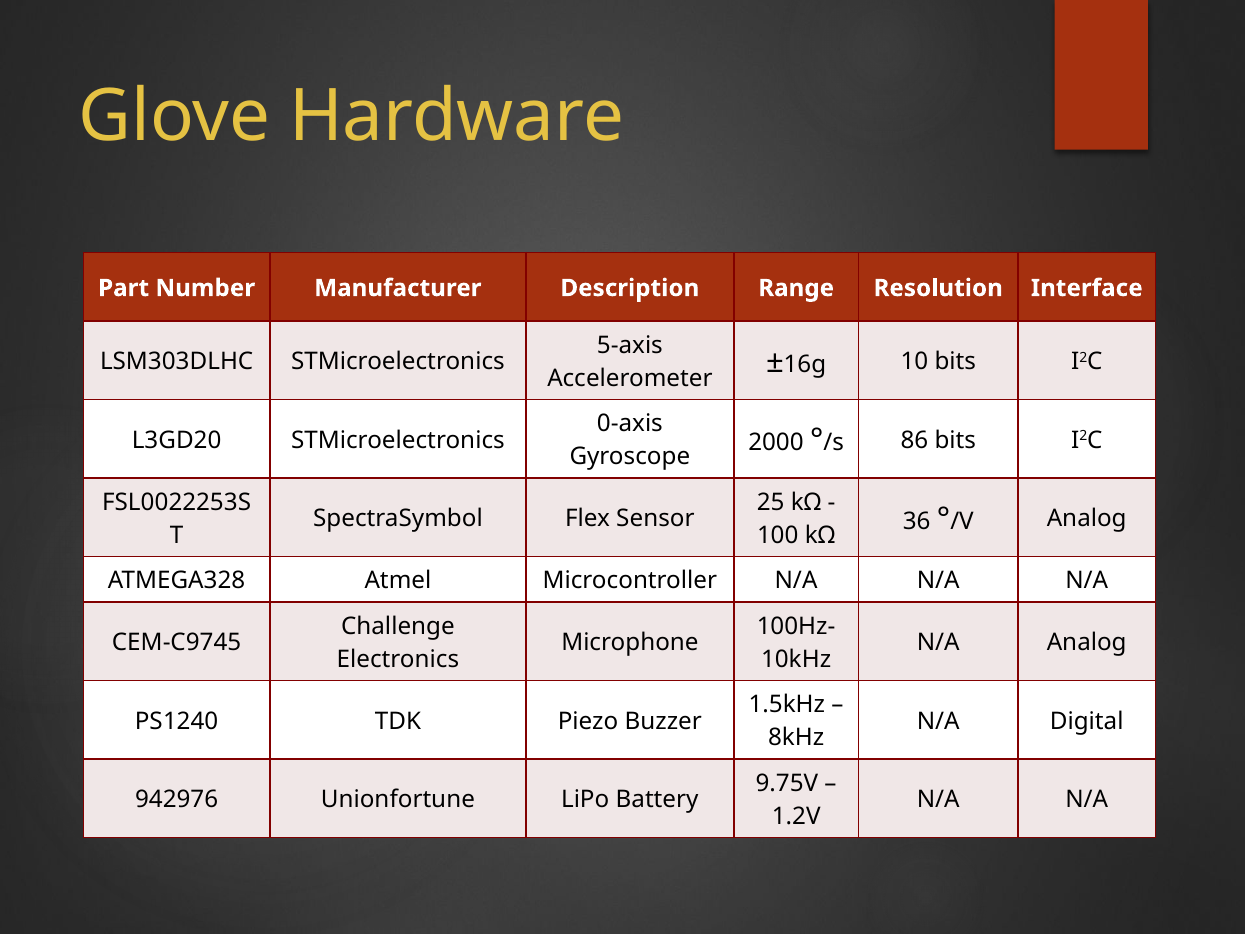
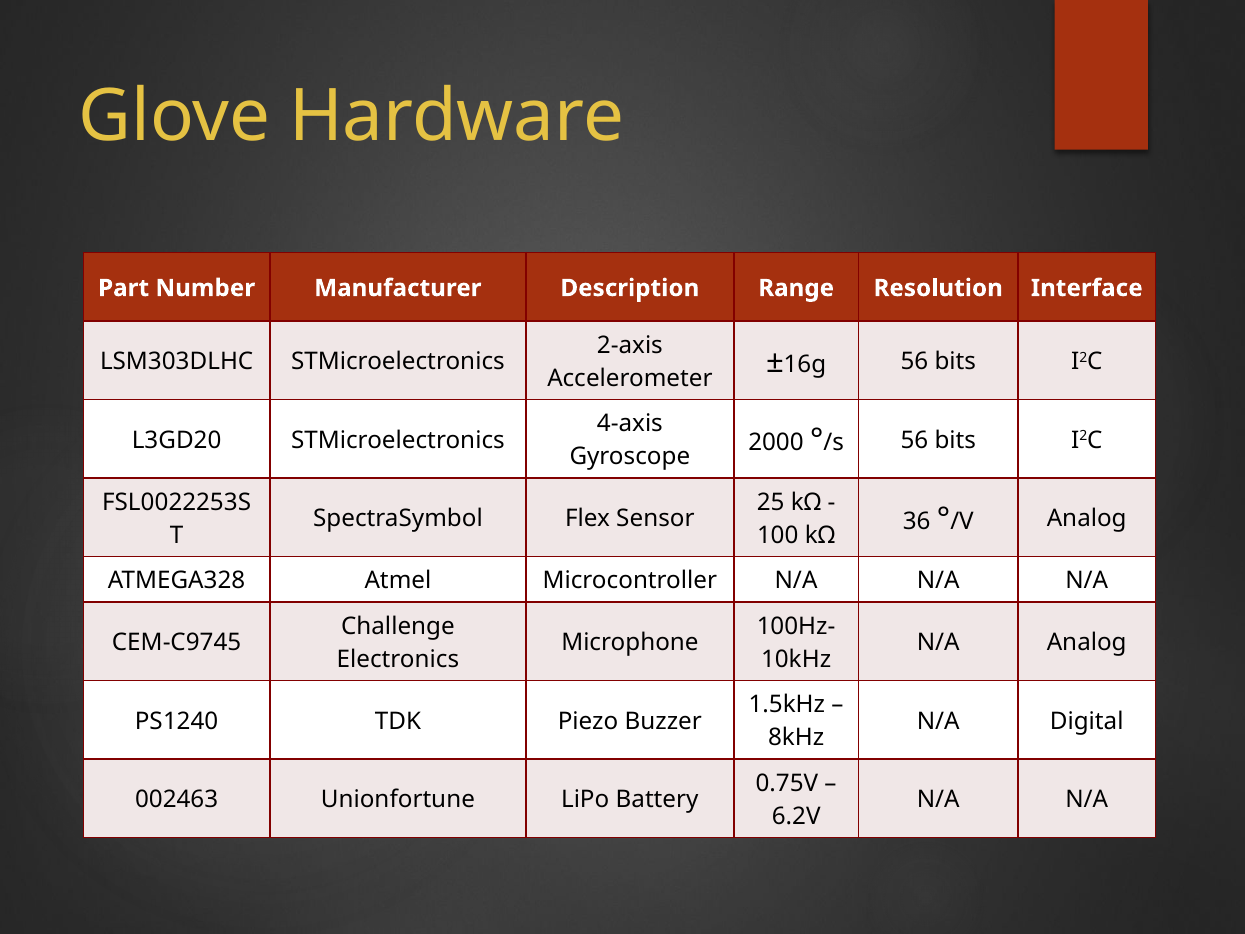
5-axis: 5-axis -> 2-axis (630, 345)
10: 10 -> 56 (914, 361)
0-axis: 0-axis -> 4-axis (630, 423)
86: 86 -> 56 (914, 440)
9.75V: 9.75V -> 0.75V (787, 783)
942976: 942976 -> 002463 (177, 799)
1.2V: 1.2V -> 6.2V (796, 816)
